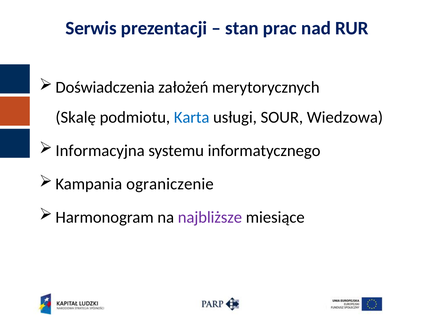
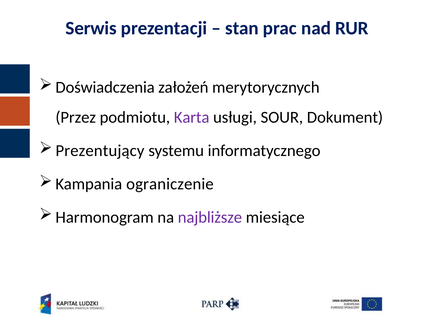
Skalę: Skalę -> Przez (76, 117)
Karta colour: blue -> purple (192, 117)
Wiedzowa: Wiedzowa -> Dokument (345, 117)
Informacyjna: Informacyjna -> Prezentujący (100, 151)
